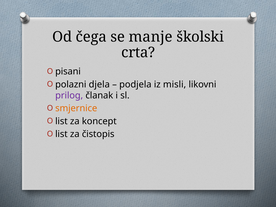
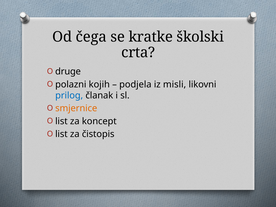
manje: manje -> kratke (151, 37)
pisani: pisani -> druge (68, 72)
djela: djela -> kojih (99, 84)
prilog colour: purple -> blue (69, 95)
